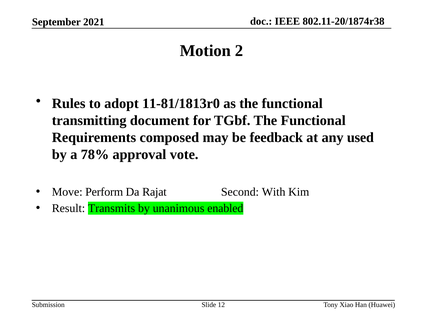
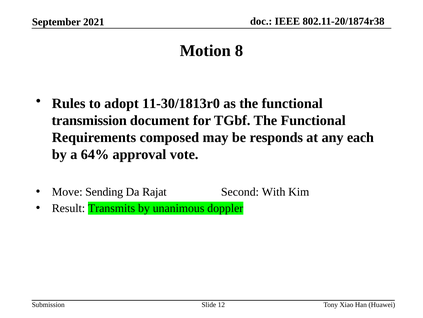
2: 2 -> 8 (239, 50)
11-81/1813r0: 11-81/1813r0 -> 11-30/1813r0 (181, 103)
transmitting: transmitting -> transmission (89, 120)
feedback: feedback -> responds (276, 137)
used: used -> each (360, 137)
78%: 78% -> 64% (95, 154)
Perform: Perform -> Sending (104, 191)
enabled: enabled -> doppler (225, 208)
